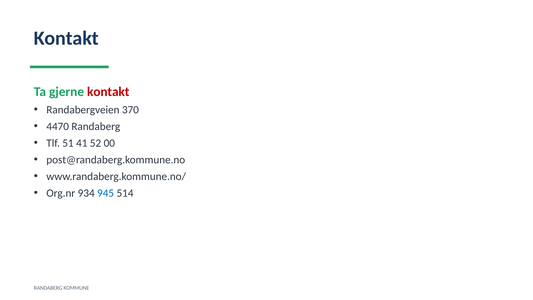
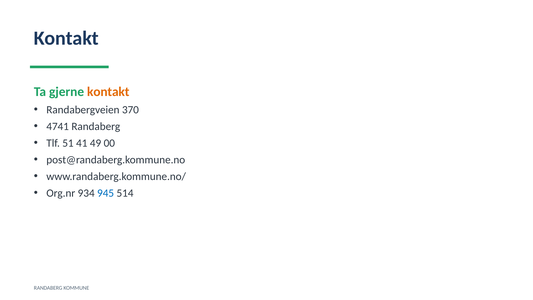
kontakt colour: red -> orange (108, 92)
4470: 4470 -> 4741 (58, 126)
52: 52 -> 49 (96, 143)
